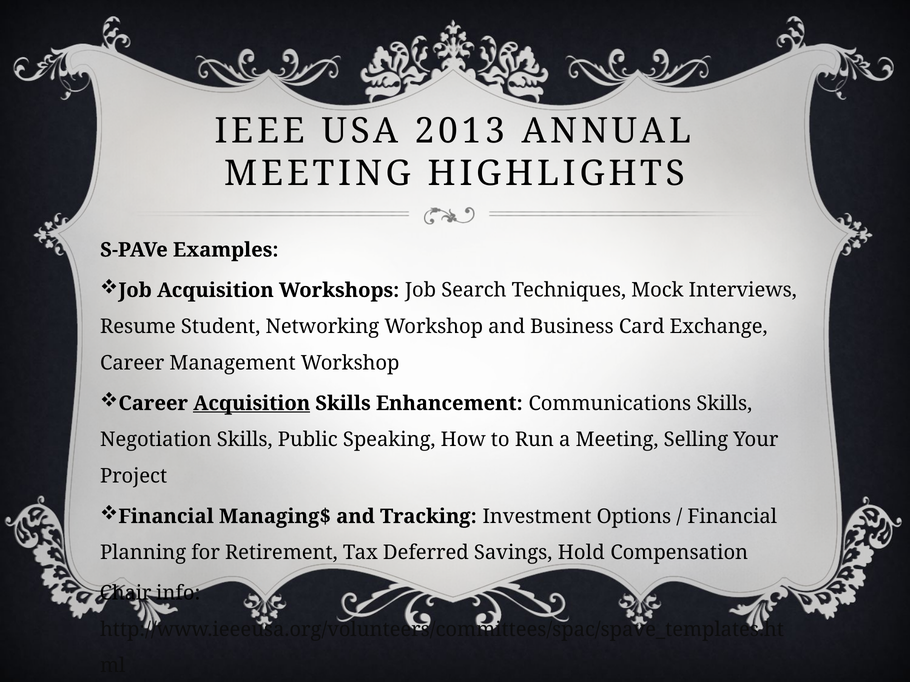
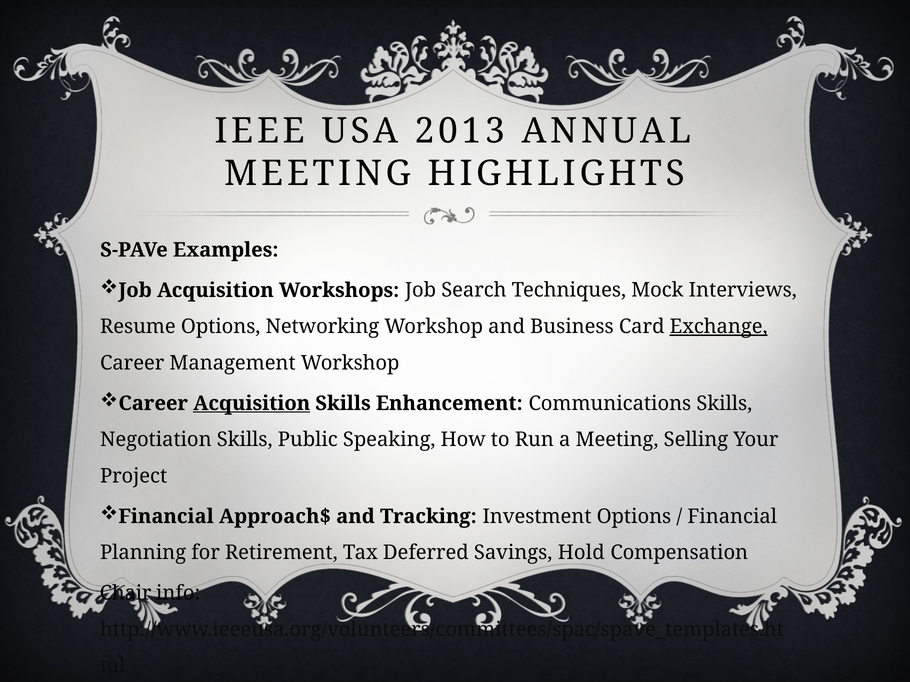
Resume Student: Student -> Options (221, 327)
Exchange underline: none -> present (719, 327)
Managing$: Managing$ -> Approach$ (275, 517)
